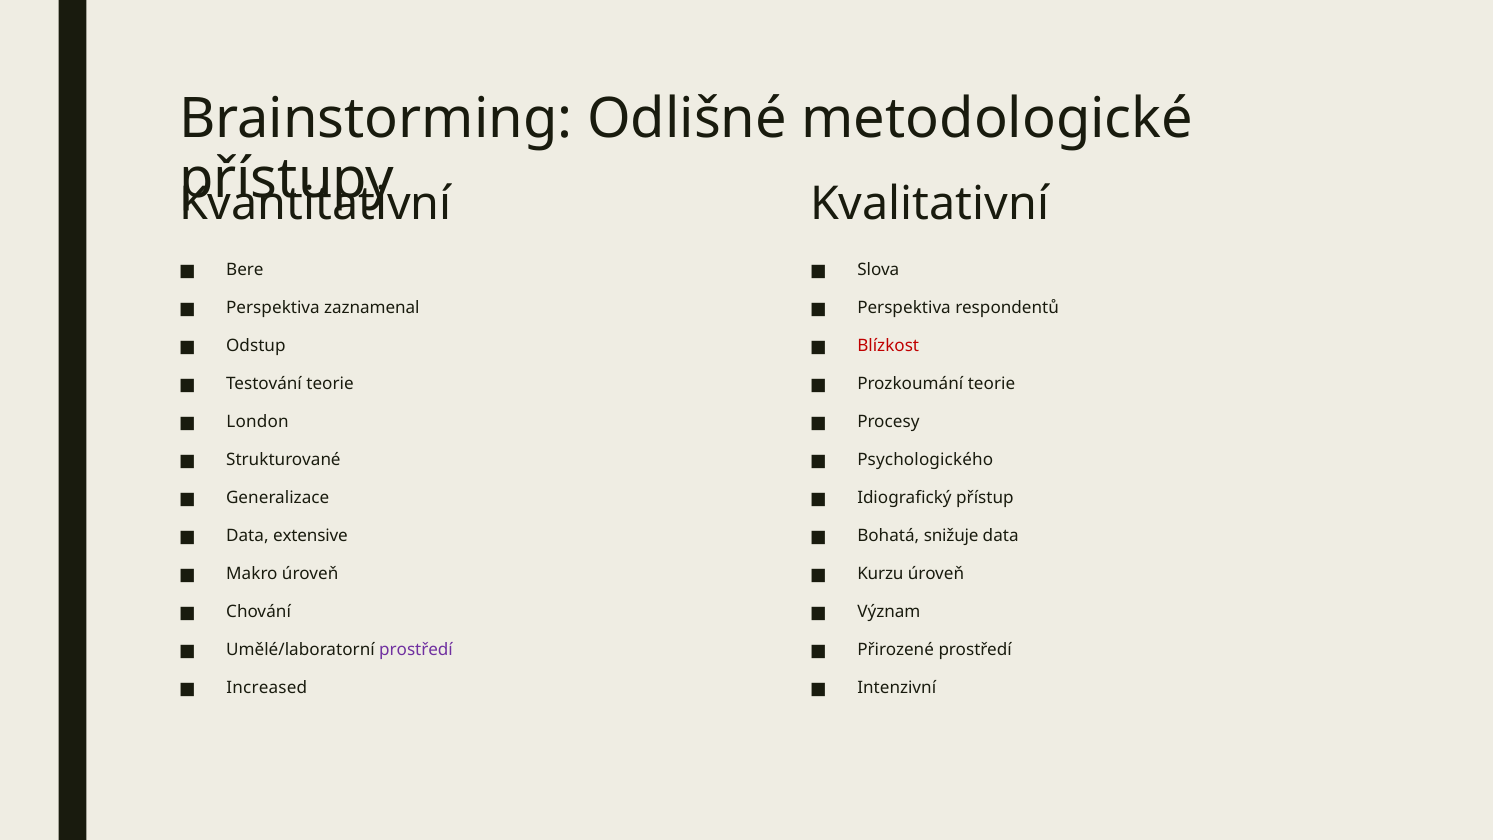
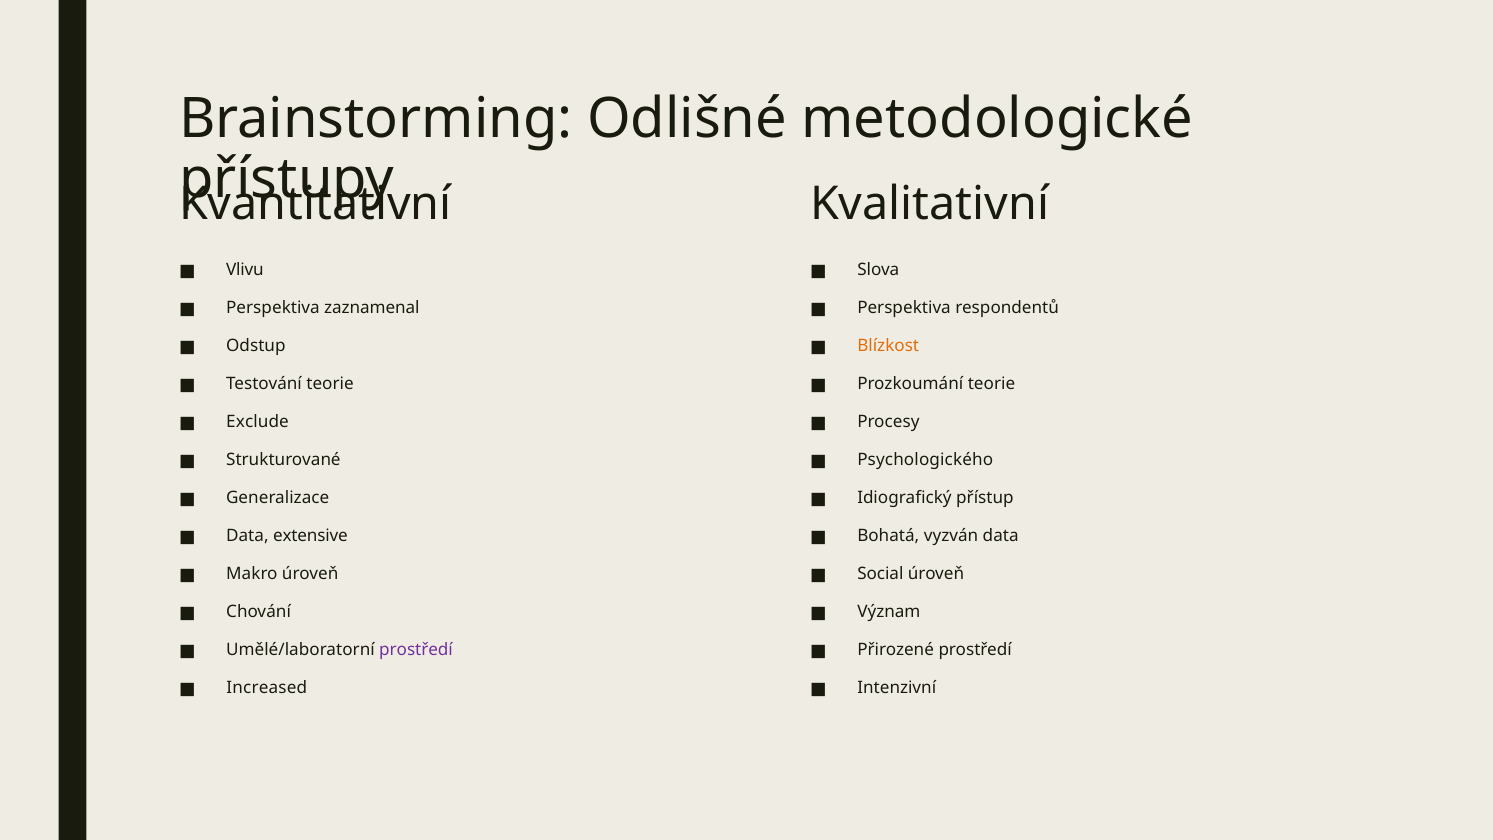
Bere: Bere -> Vlivu (245, 270)
Blízkost colour: red -> orange (888, 346)
London: London -> Exclude (258, 422)
snižuje: snižuje -> vyzván (951, 536)
Kurzu: Kurzu -> Social (880, 574)
